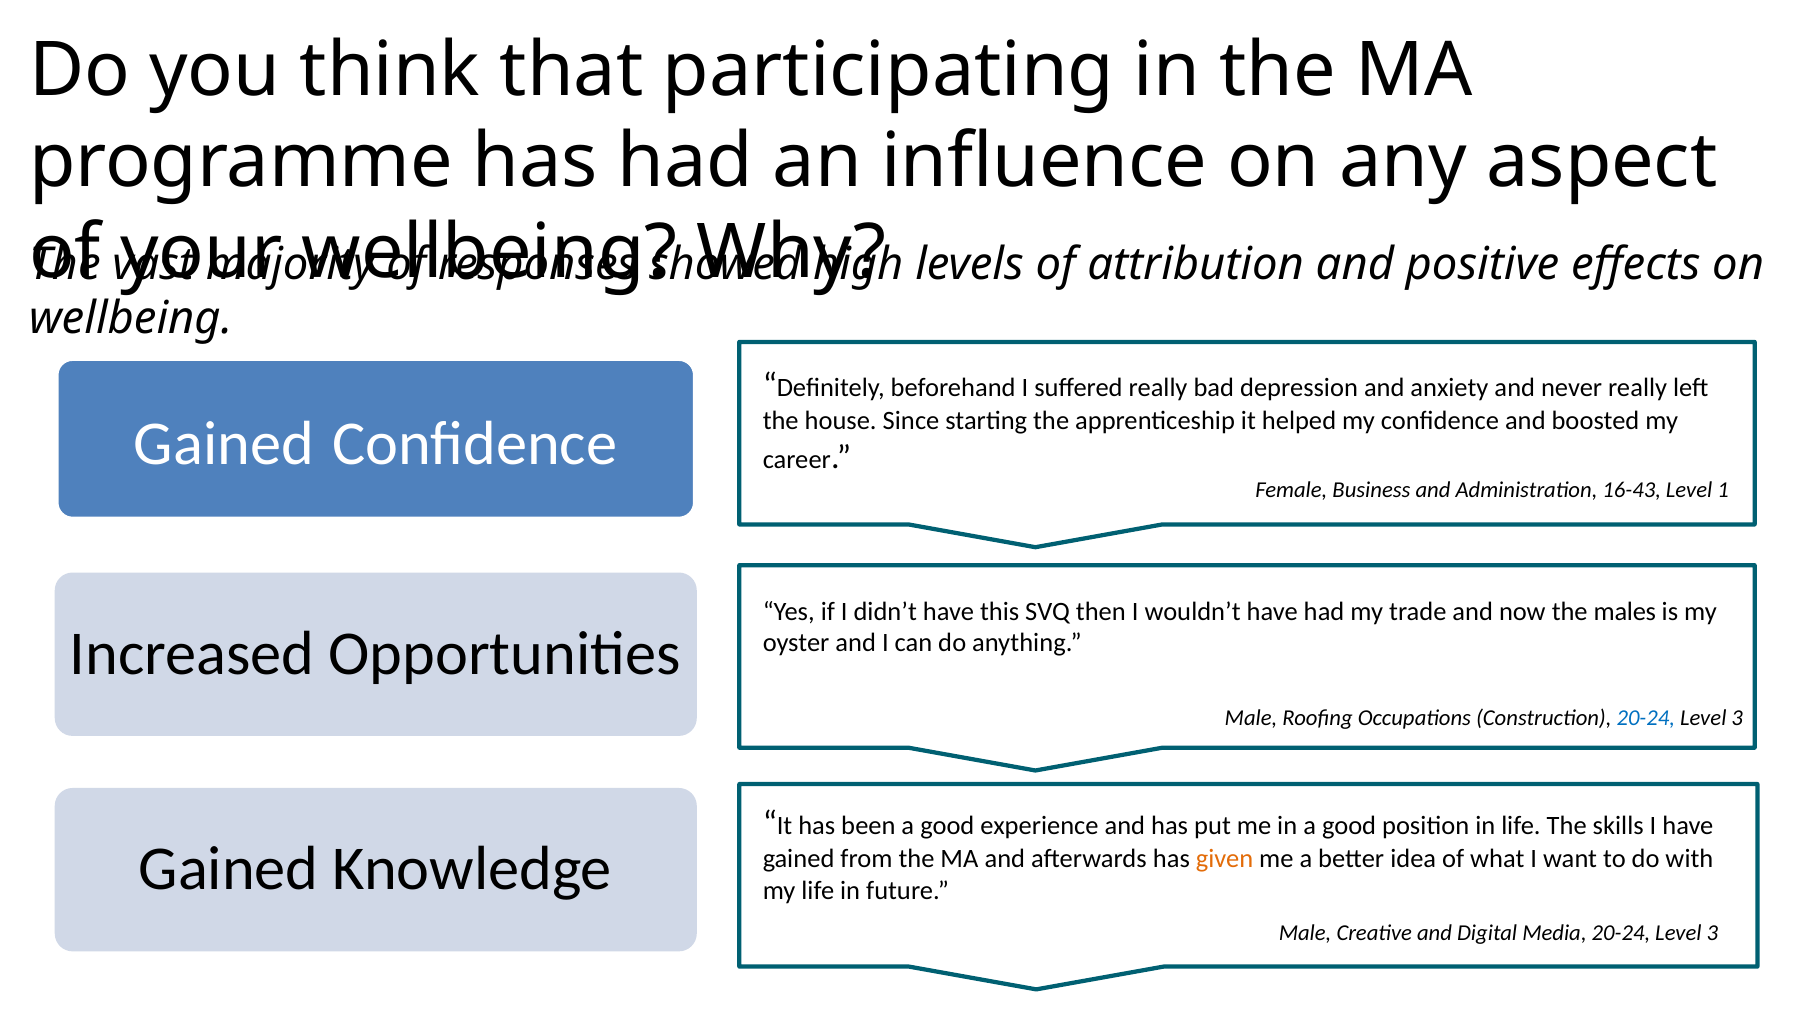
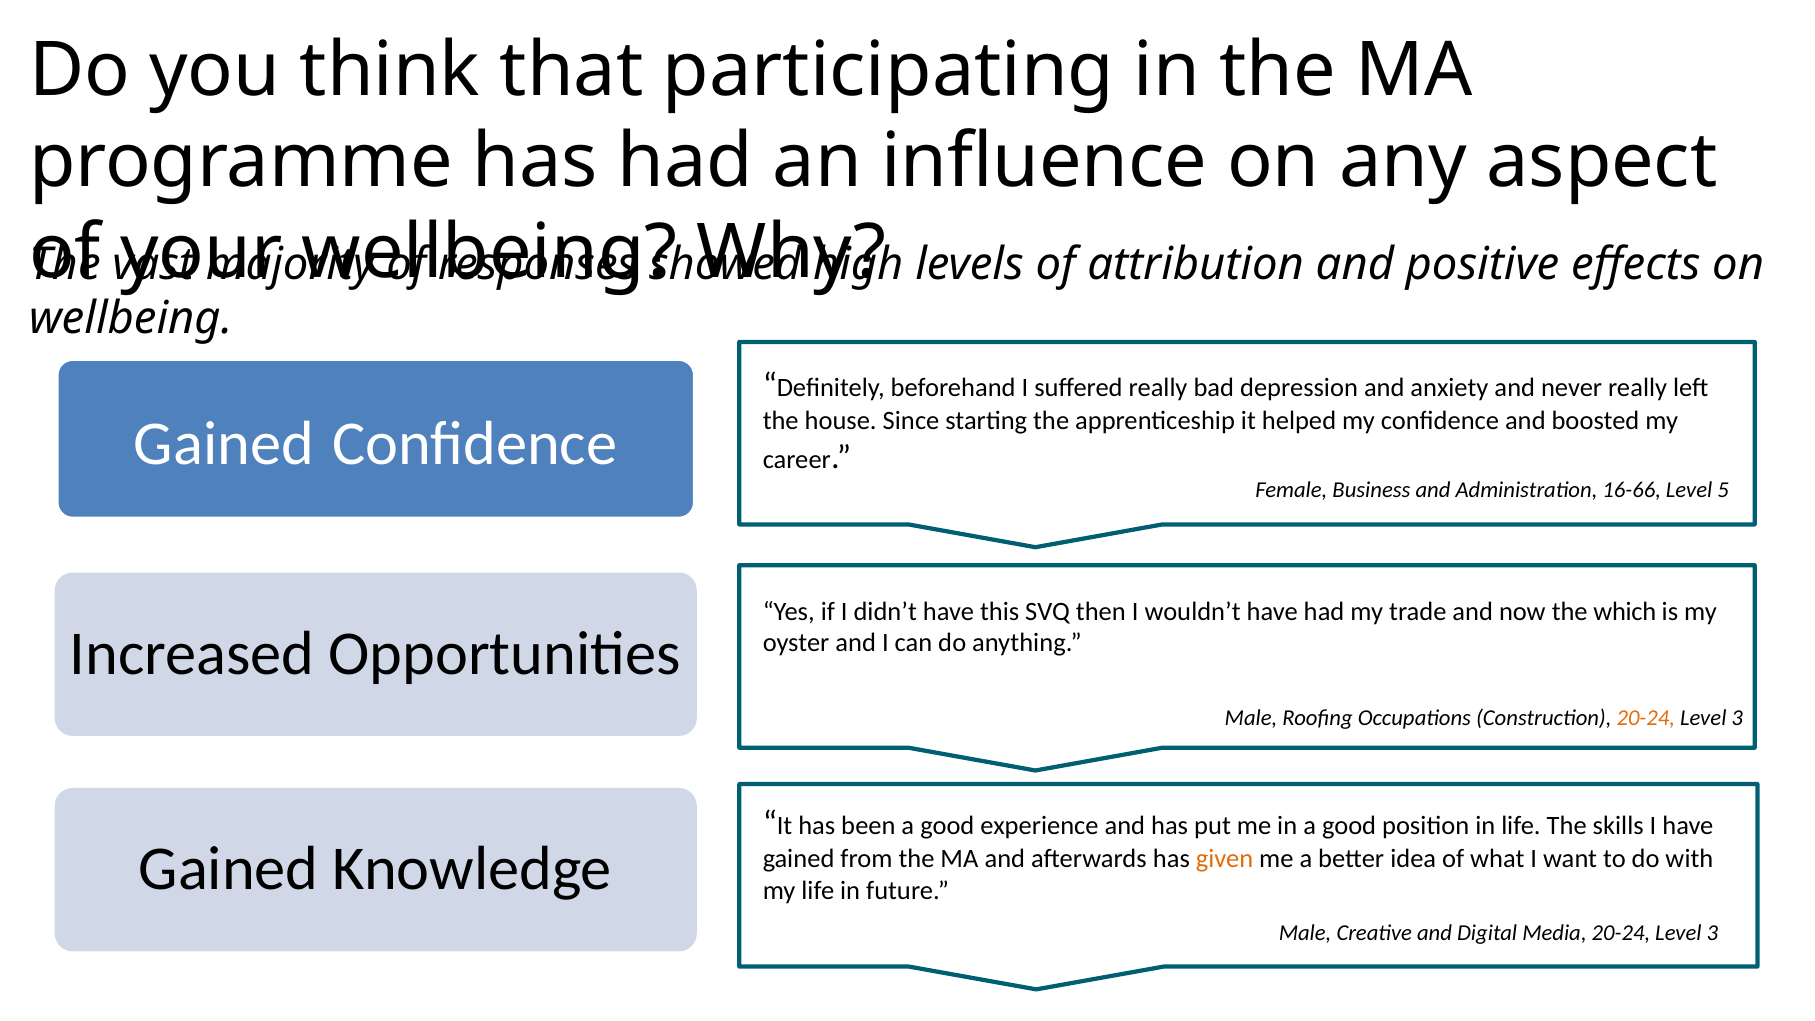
16-43: 16-43 -> 16-66 (1632, 490)
1: 1 -> 5 (1723, 490)
males: males -> which (1625, 611)
20-24 colour: blue -> orange (1646, 718)
